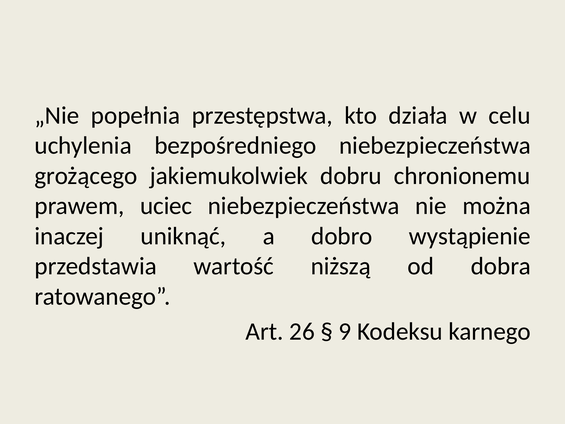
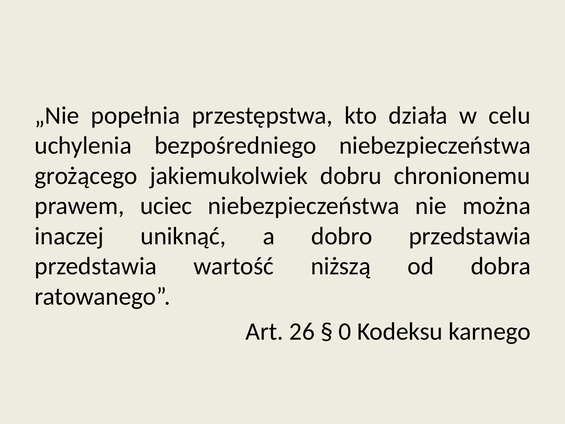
dobro wystąpienie: wystąpienie -> przedstawia (470, 236)
9: 9 -> 0 (345, 331)
